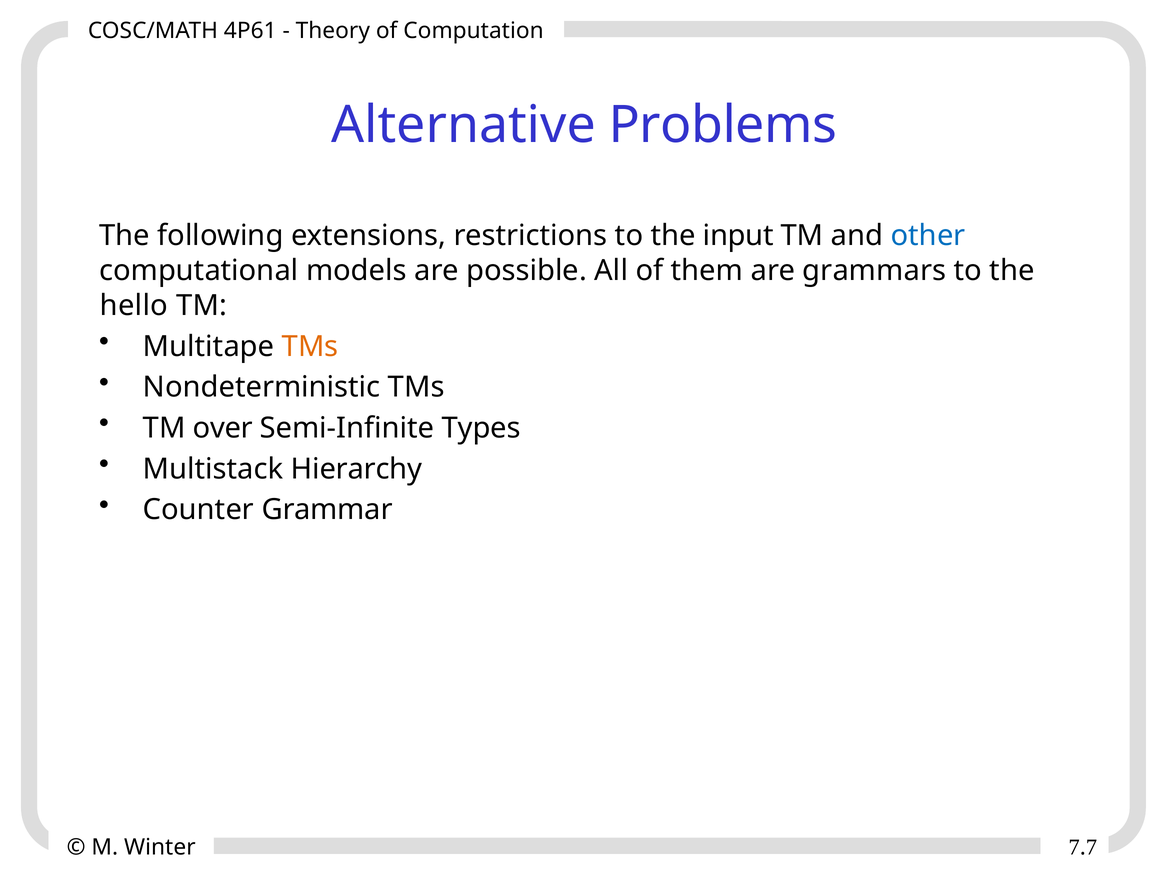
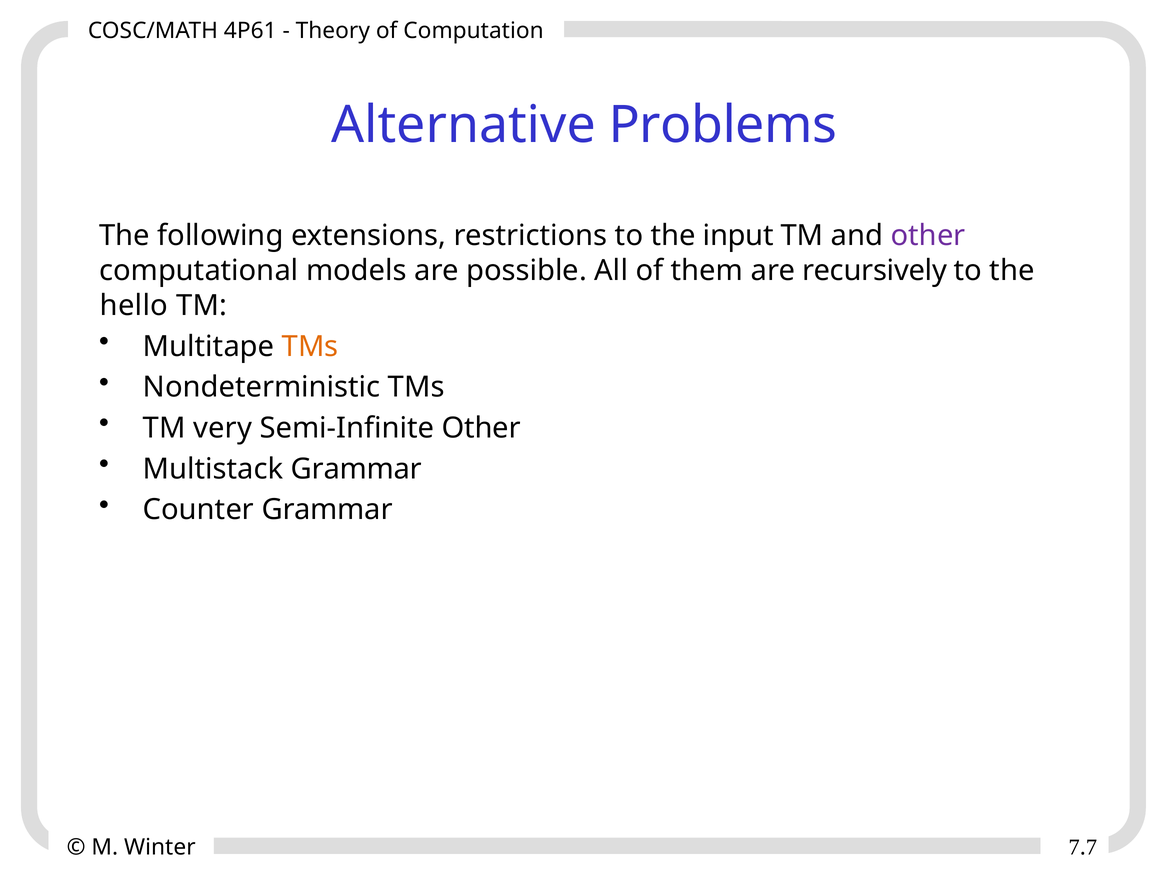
other colour: blue -> purple (928, 236)
grammars: grammars -> recursively (874, 271)
over: over -> very (223, 428)
Semi-Infinite Types: Types -> Other (481, 428)
Multistack Hierarchy: Hierarchy -> Grammar (356, 469)
